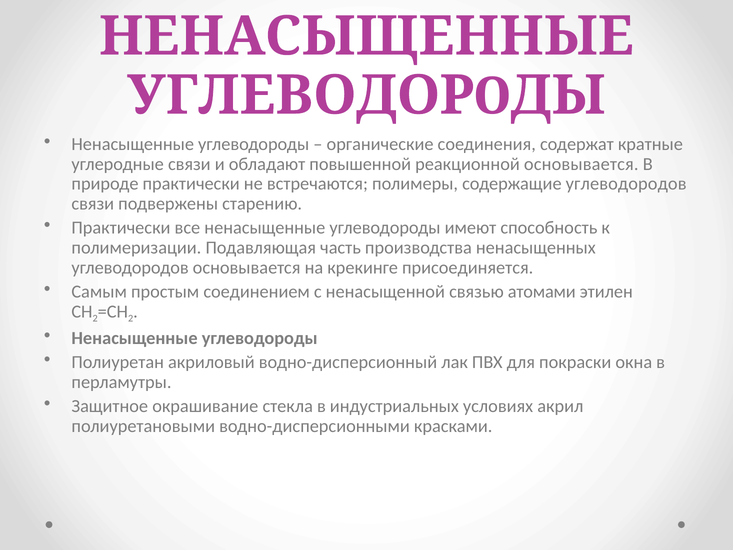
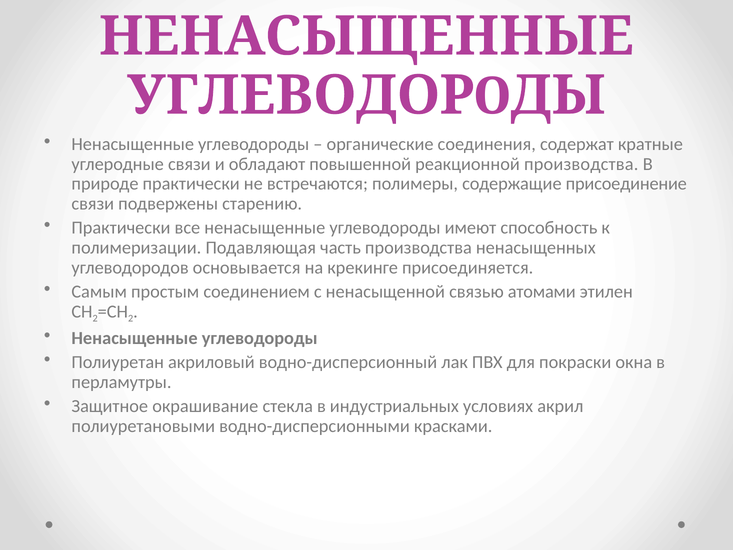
реакционной основывается: основывается -> производства (581, 164)
содержащие углеводородов: углеводородов -> присоединение (626, 184)
